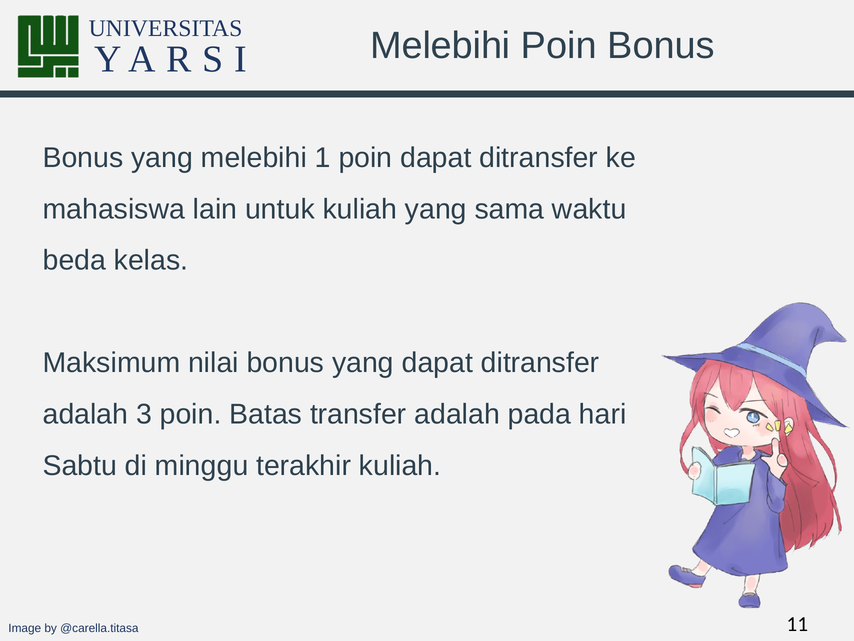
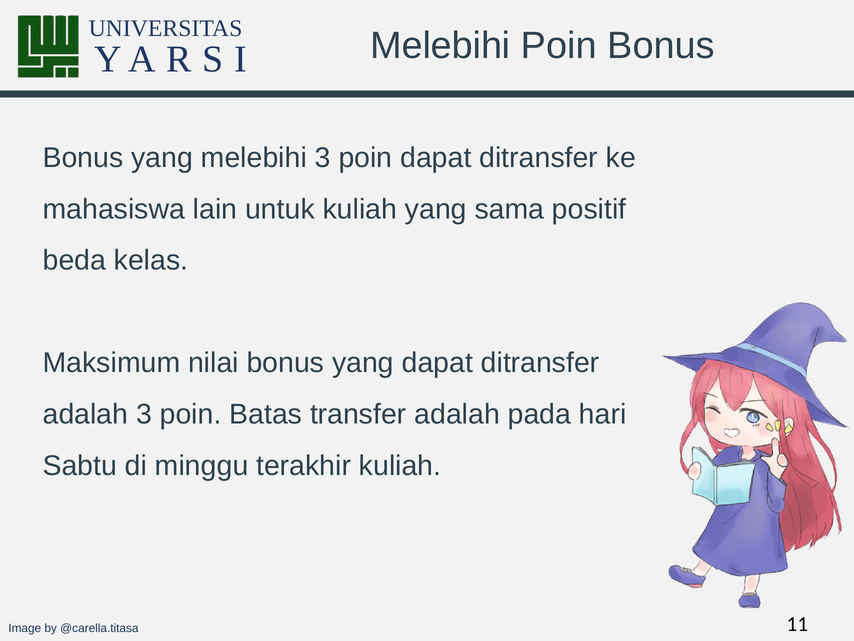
melebihi 1: 1 -> 3 (323, 158)
waktu: waktu -> positif (589, 209)
